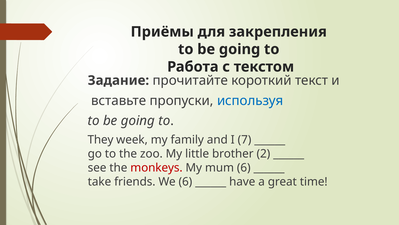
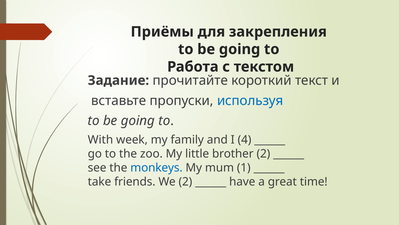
They: They -> With (100, 139)
7: 7 -> 4 (244, 139)
monkeys colour: red -> blue (156, 167)
mum 6: 6 -> 1 (244, 167)
We 6: 6 -> 2 (185, 181)
